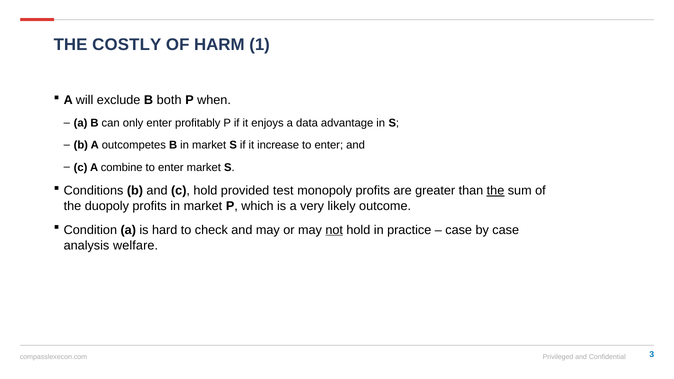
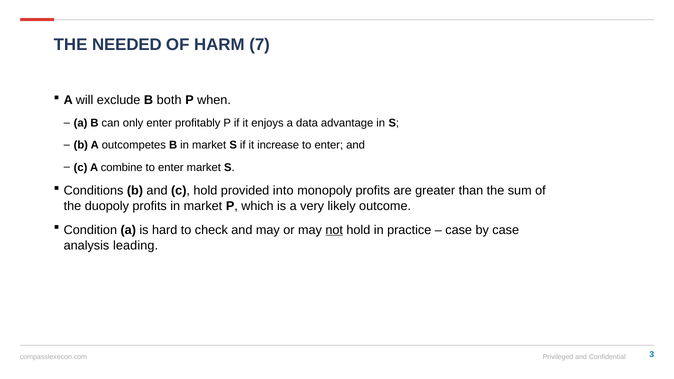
COSTLY: COSTLY -> NEEDED (127, 45)
1: 1 -> 7 (260, 45)
test: test -> into (283, 191)
the underline: present -> none (496, 191)
welfare: welfare -> leading (136, 245)
